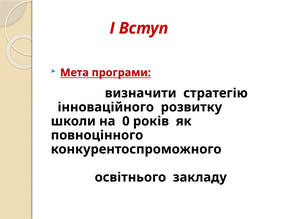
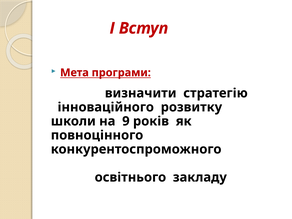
0: 0 -> 9 (126, 121)
